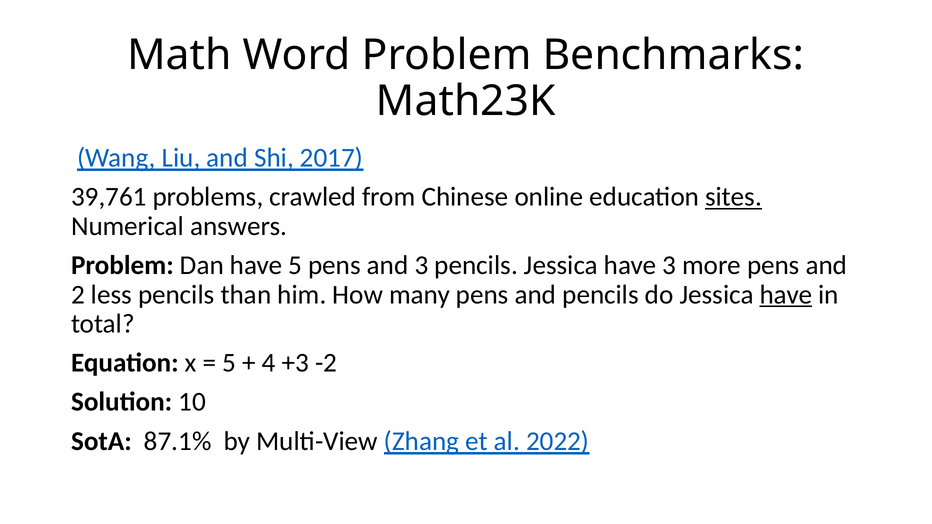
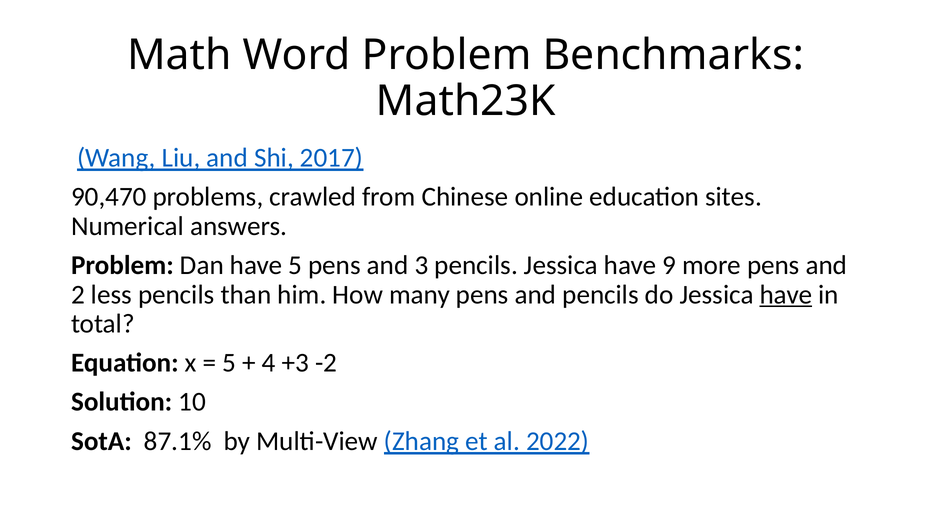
39,761: 39,761 -> 90,470 (109, 197)
sites underline: present -> none (734, 197)
have 3: 3 -> 9 (669, 265)
